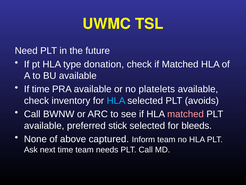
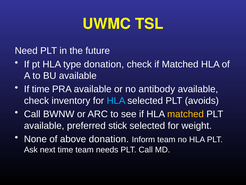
platelets: platelets -> antibody (157, 89)
matched colour: pink -> yellow (185, 114)
bleeds: bleeds -> weight (197, 125)
above captured: captured -> donation (109, 139)
